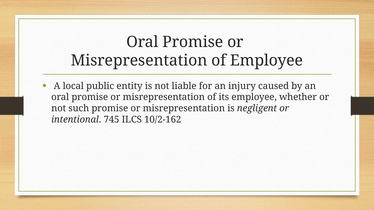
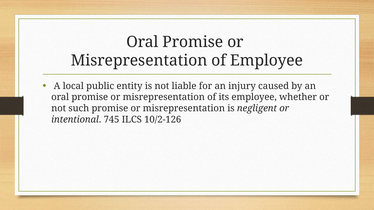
10/2-162: 10/2-162 -> 10/2-126 (163, 120)
